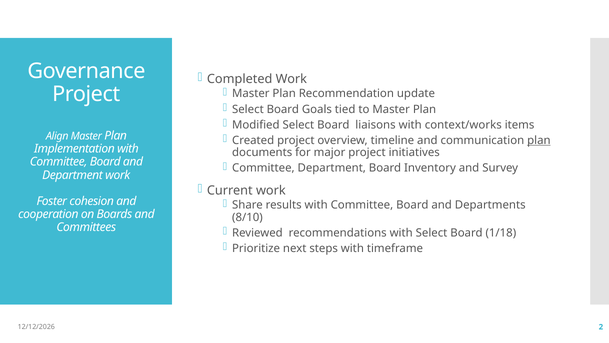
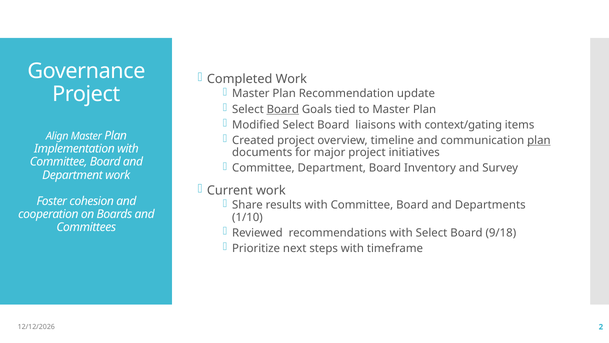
Board underline: none -> present (283, 109)
context/works: context/works -> context/gating (463, 125)
8/10: 8/10 -> 1/10 (247, 217)
1/18: 1/18 -> 9/18 (501, 233)
